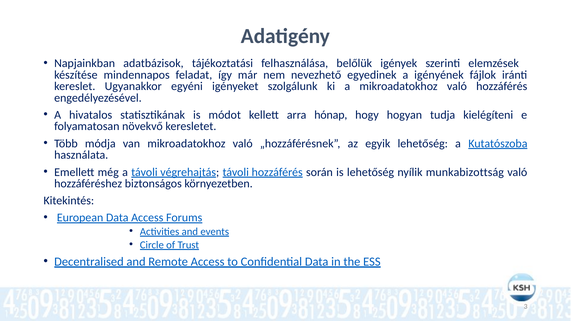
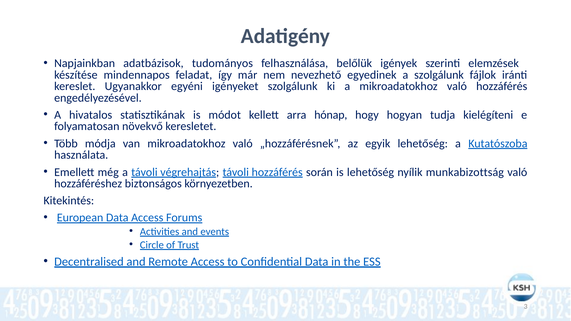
tájékoztatási: tájékoztatási -> tudományos (222, 63)
a igényének: igényének -> szolgálunk (439, 75)
